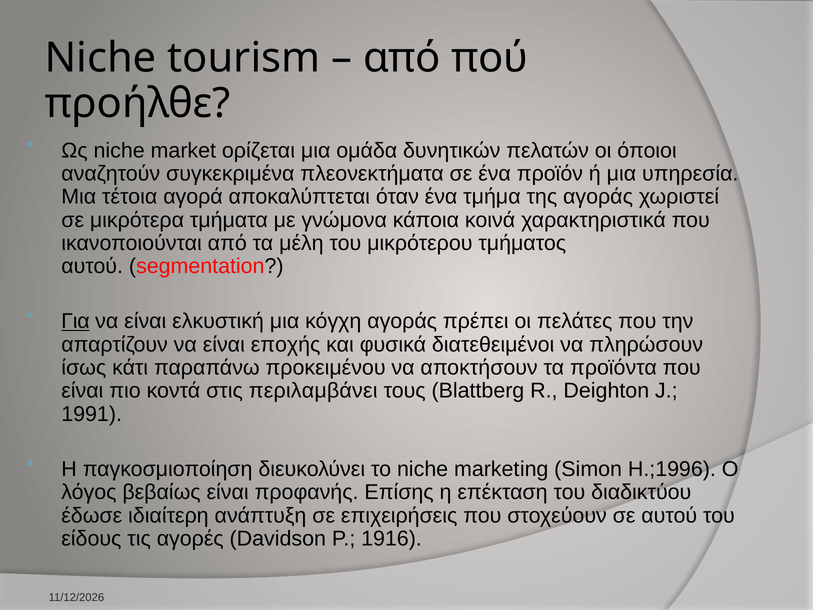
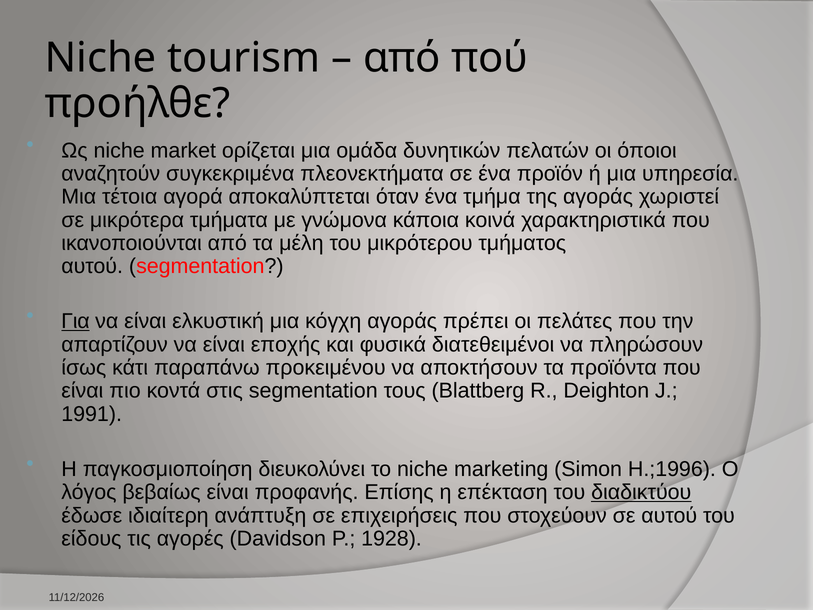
στις περιλαμβάνει: περιλαμβάνει -> segmentation (313, 391)
διαδικτύου underline: none -> present (641, 492)
1916: 1916 -> 1928 (391, 538)
